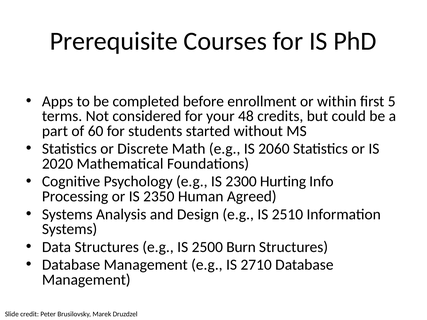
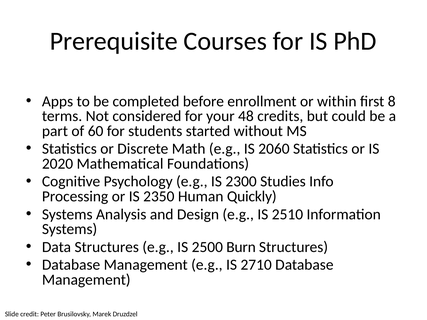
5: 5 -> 8 (392, 101)
Hurting: Hurting -> Studies (283, 182)
Agreed: Agreed -> Quickly (252, 197)
